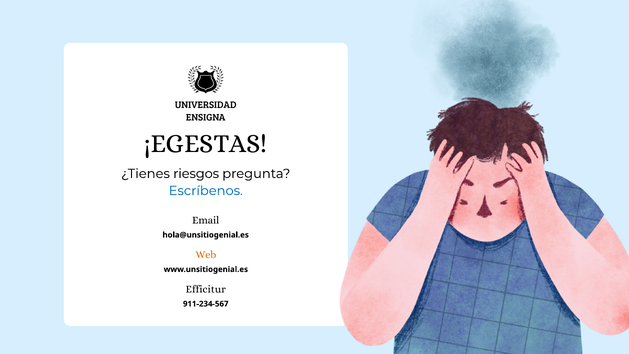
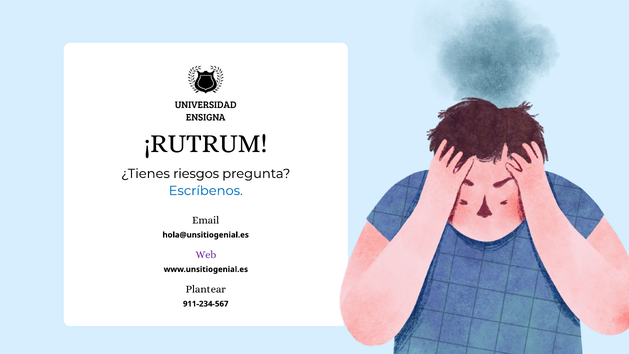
¡EGESTAS: ¡EGESTAS -> ¡RUTRUM (206, 143)
Web colour: orange -> purple (206, 254)
Efficitur: Efficitur -> Plantear (206, 289)
